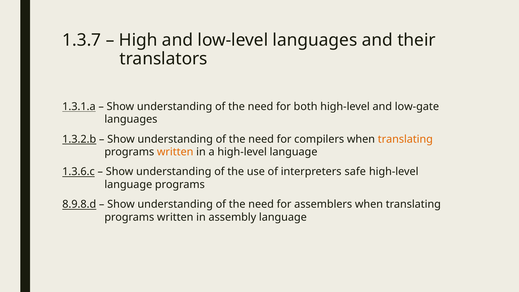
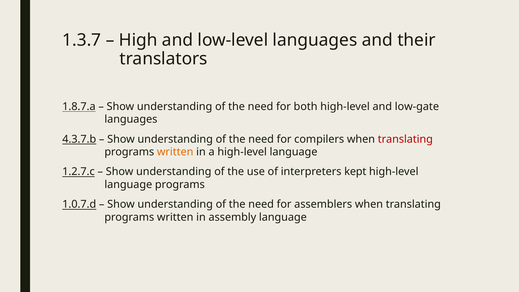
1.3.1.a: 1.3.1.a -> 1.8.7.a (79, 107)
1.3.2.b: 1.3.2.b -> 4.3.7.b (79, 139)
translating colour: orange -> red (405, 139)
1.3.6.c: 1.3.6.c -> 1.2.7.c (78, 172)
safe: safe -> kept (355, 172)
8.9.8.d: 8.9.8.d -> 1.0.7.d (79, 204)
